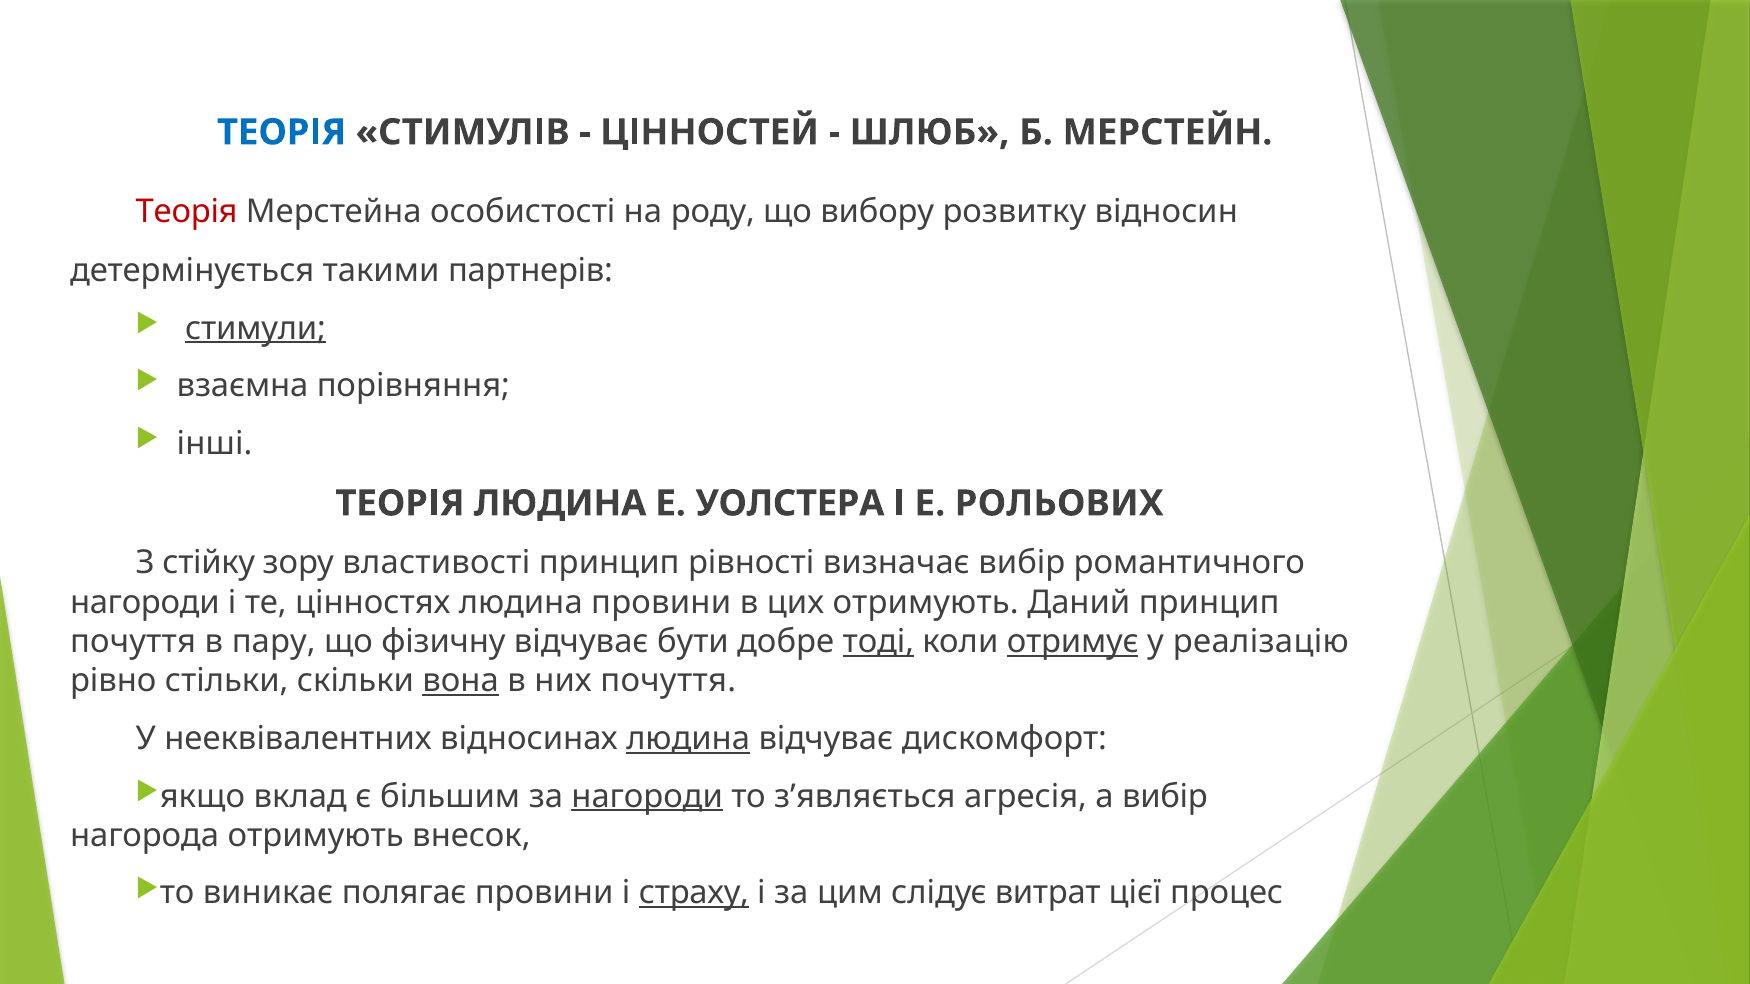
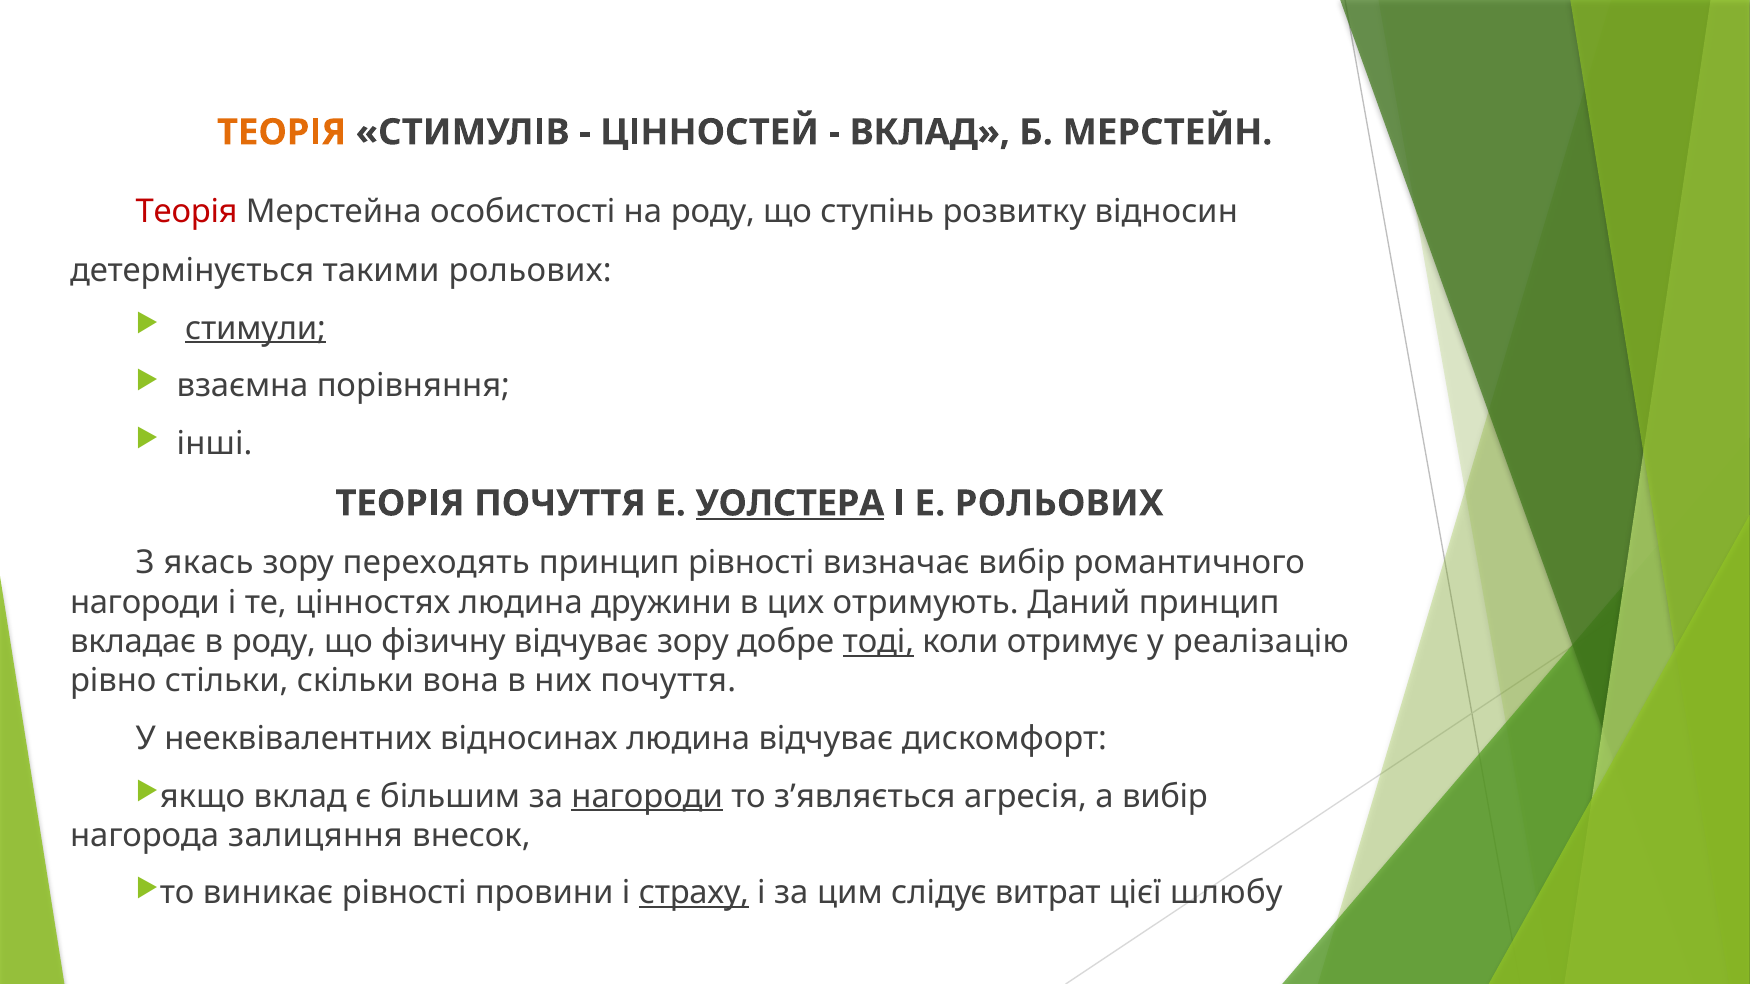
ТЕОРІЯ colour: blue -> orange (282, 132)
ШЛЮБ: ШЛЮБ -> ВКЛАД (930, 132)
вибору: вибору -> ступінь (877, 212)
такими партнерів: партнерів -> рольових (530, 271)
ТЕОРІЯ ЛЮДИНА: ЛЮДИНА -> ПОЧУТТЯ (560, 504)
УОЛСТЕРА underline: none -> present (790, 504)
стійку: стійку -> якась (208, 563)
властивості: властивості -> переходять (436, 563)
людина провини: провини -> дружини (661, 603)
почуття: почуття -> вкладає (133, 642)
в пару: пару -> роду (274, 642)
відчуває бути: бути -> зору (693, 642)
отримує underline: present -> none (1073, 642)
вона underline: present -> none (461, 681)
людина underline: present -> none (688, 739)
нагорода отримують: отримують -> залицяння (316, 836)
виникає полягає: полягає -> рівності (404, 893)
процес: процес -> шлюбу (1226, 893)
